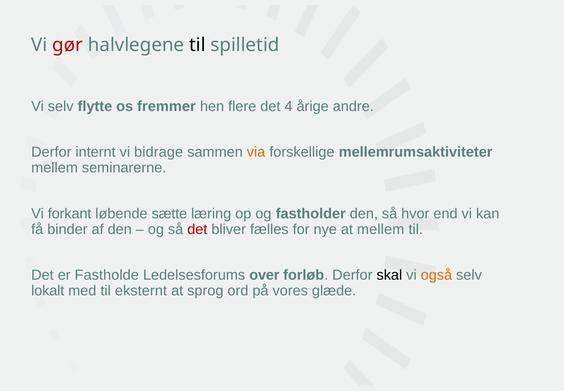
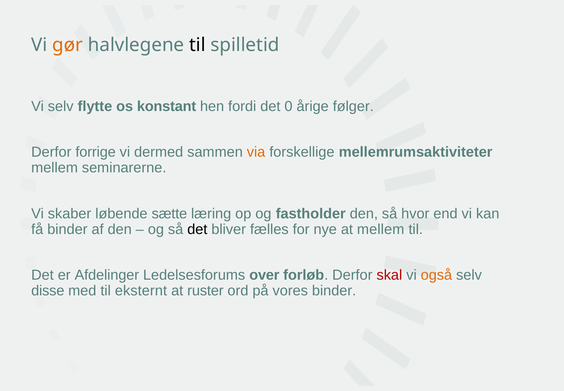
gør colour: red -> orange (68, 45)
fremmer: fremmer -> konstant (167, 106)
flere: flere -> fordi (242, 106)
4: 4 -> 0 (289, 106)
andre: andre -> følger (353, 106)
internt: internt -> forrige (96, 152)
bidrage: bidrage -> dermed (159, 152)
forkant: forkant -> skaber (70, 213)
det colour: red -> black (197, 229)
Fastholde: Fastholde -> Afdelinger (107, 275)
skal colour: black -> red (389, 275)
lokalt: lokalt -> disse (48, 290)
sprog: sprog -> ruster (205, 290)
vores glæde: glæde -> binder (334, 290)
